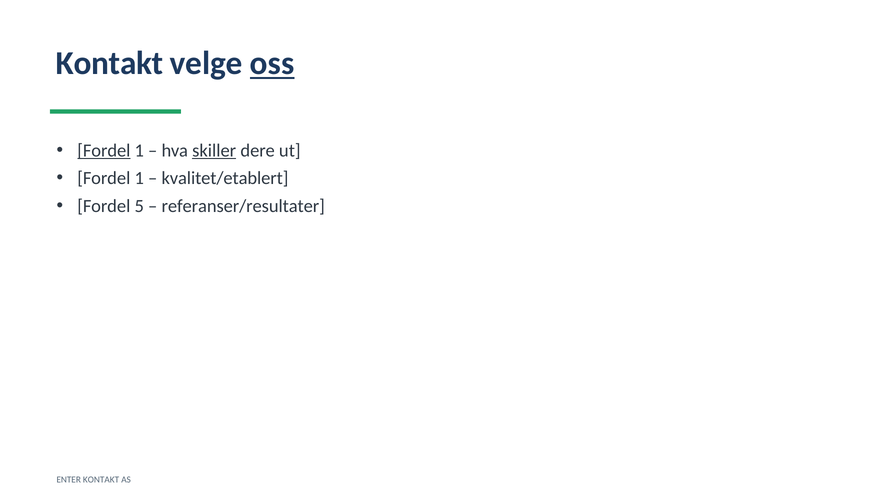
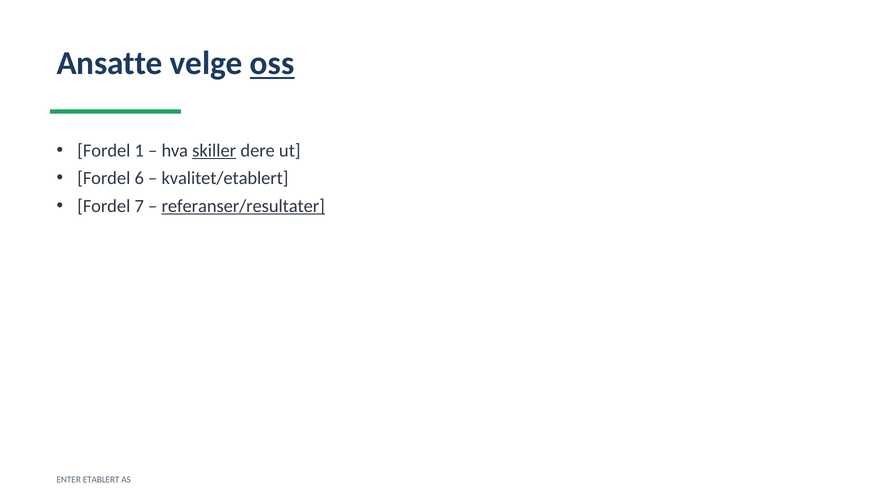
Kontakt: Kontakt -> Ansatte (110, 63)
Fordel underline: present -> none (104, 150)
1: 1 -> 6 (139, 178)
5: 5 -> 7 (139, 206)
referanser/resultater underline: none -> present (243, 206)
ENTER KONTAKT: KONTAKT -> ETABLERT (101, 479)
